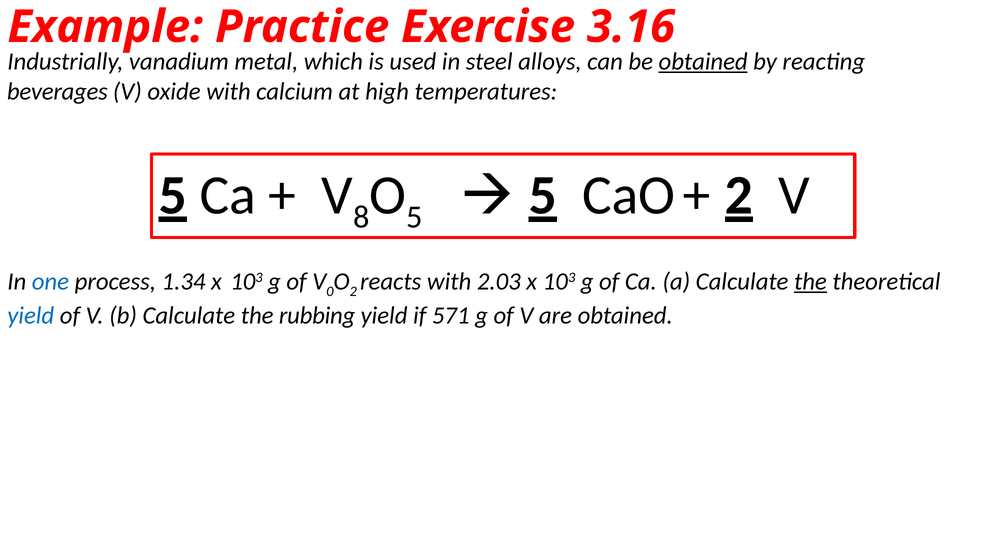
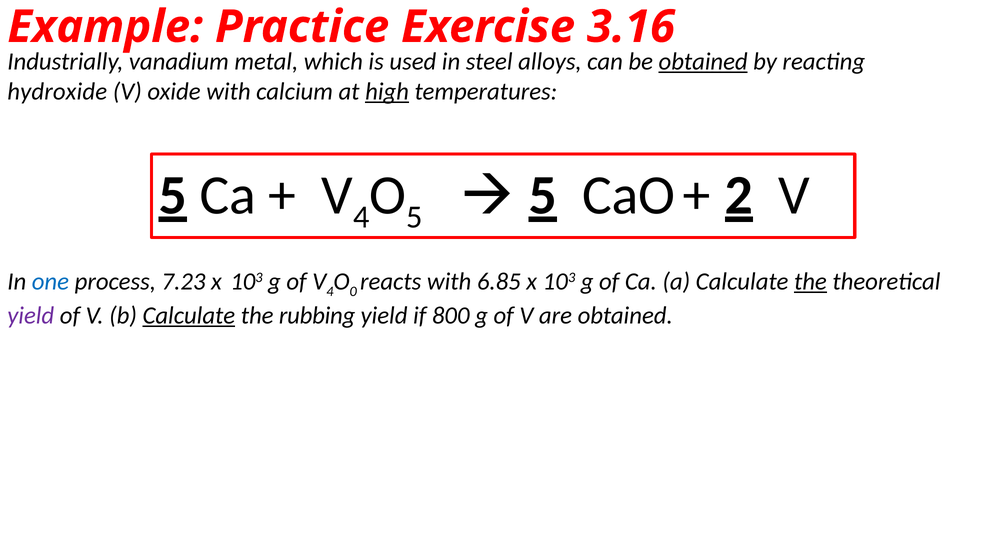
beverages: beverages -> hydroxide (57, 91)
high underline: none -> present (387, 91)
8: 8 -> 4 (361, 217)
1.34: 1.34 -> 7.23 (184, 281)
of V 0: 0 -> 4 (330, 291)
2: 2 -> 0 (353, 291)
2.03: 2.03 -> 6.85 (499, 281)
yield colour: blue -> purple (31, 315)
Calculate underline: none -> present (189, 315)
571: 571 -> 800 (451, 315)
